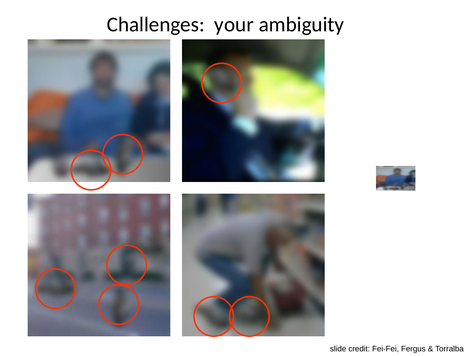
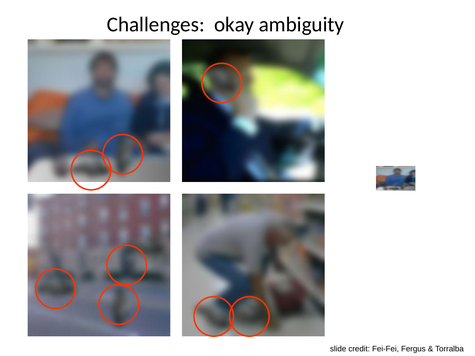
your: your -> okay (234, 24)
